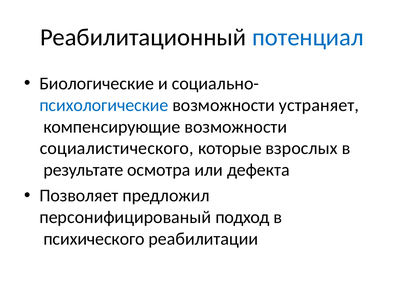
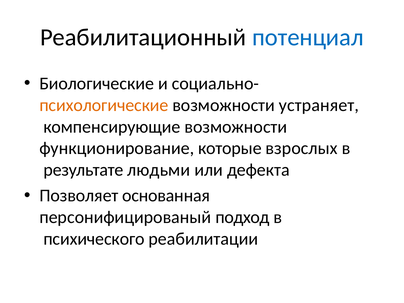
психологические colour: blue -> orange (104, 105)
социалистического: социалистического -> функционирование (117, 148)
осмотра: осмотра -> людьми (159, 170)
предложил: предложил -> основанная (166, 196)
